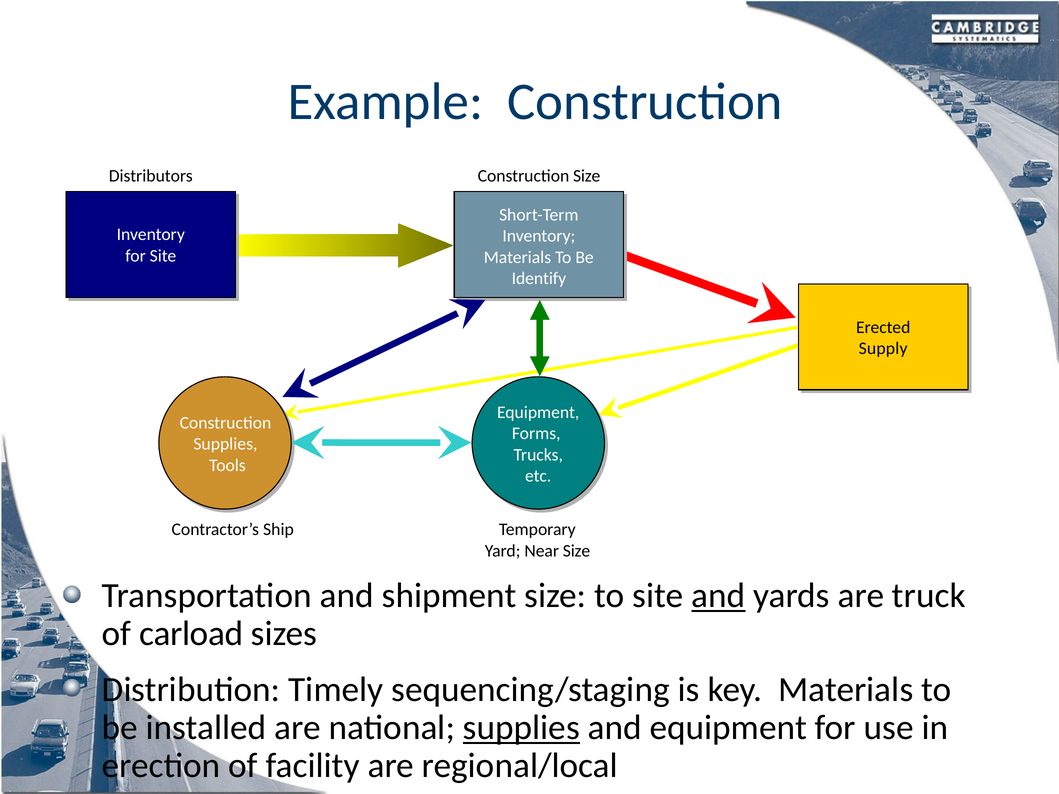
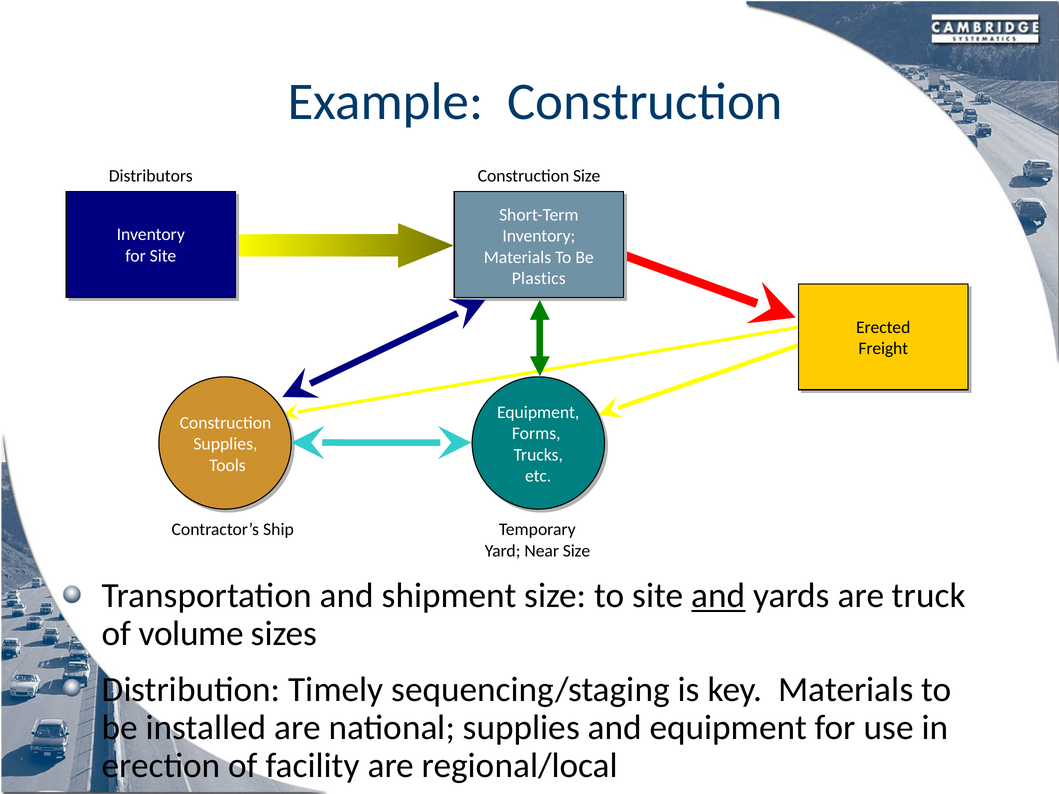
Identify: Identify -> Plastics (539, 279)
Supply: Supply -> Freight (883, 349)
carload: carload -> volume (191, 634)
supplies underline: present -> none (521, 728)
